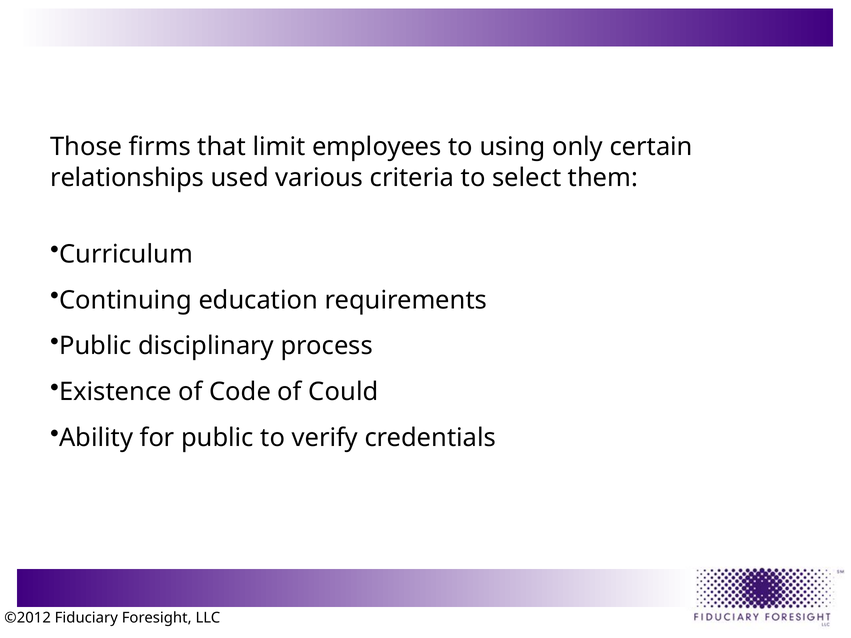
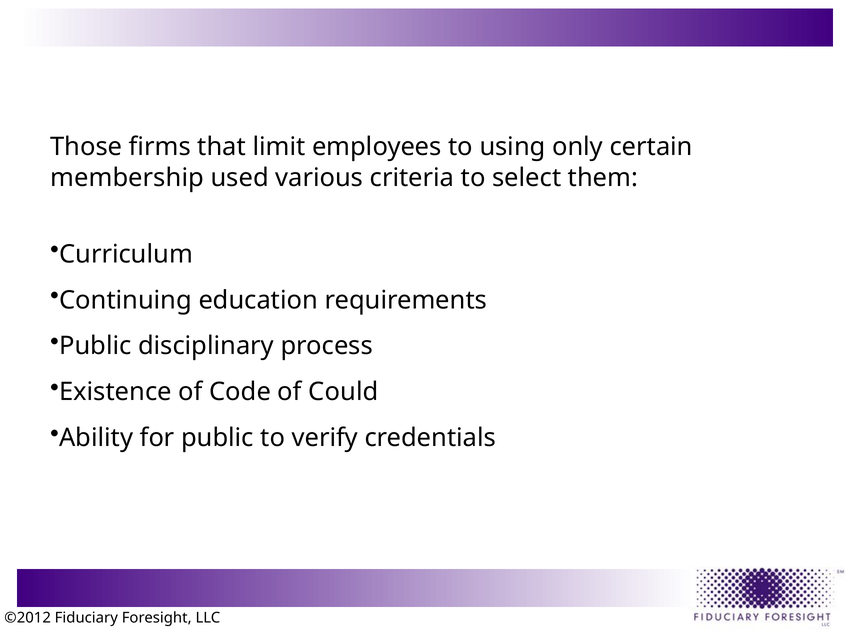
relationships: relationships -> membership (127, 178)
